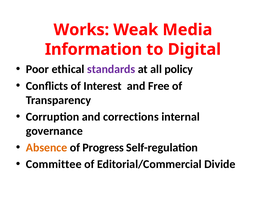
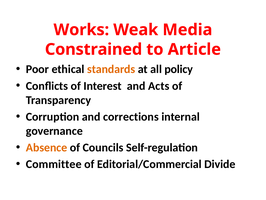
Information: Information -> Constrained (94, 49)
Digital: Digital -> Article (194, 49)
standards colour: purple -> orange (111, 69)
Free: Free -> Acts (159, 86)
Progress: Progress -> Councils (103, 147)
